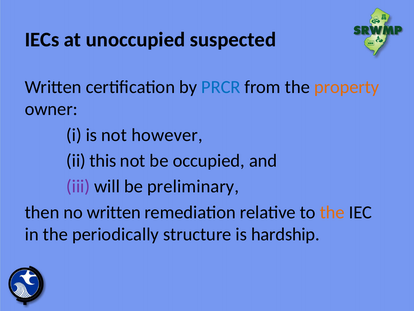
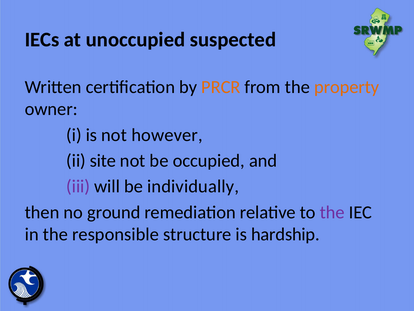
PRCR colour: blue -> orange (221, 87)
this: this -> site (103, 160)
preliminary: preliminary -> individually (193, 186)
no written: written -> ground (114, 212)
the colour: orange -> purple (332, 212)
periodically: periodically -> responsible (115, 234)
